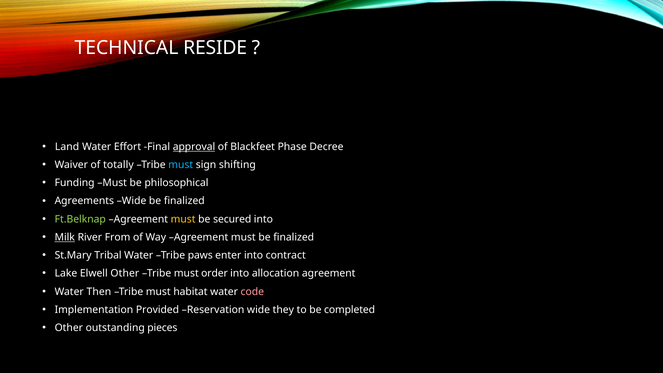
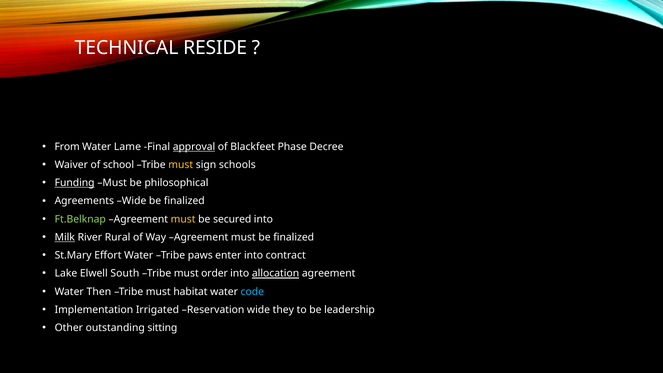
Land: Land -> From (67, 147)
Effort: Effort -> Lame (127, 147)
totally: totally -> school (119, 165)
must colour: light blue -> yellow (181, 165)
shifting: shifting -> schools (237, 165)
Funding underline: none -> present (75, 183)
From: From -> Rural (118, 237)
Tribal: Tribal -> Effort (108, 255)
Elwell Other: Other -> South (125, 273)
allocation underline: none -> present (276, 273)
code colour: pink -> light blue (252, 292)
Provided: Provided -> Irrigated (157, 310)
completed: completed -> leadership (350, 310)
pieces: pieces -> sitting (162, 328)
